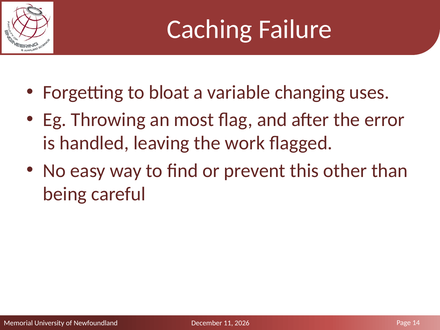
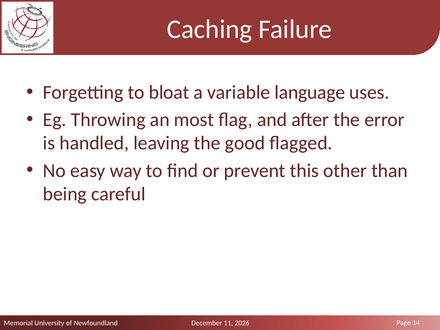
changing: changing -> language (310, 92)
work: work -> good (245, 143)
